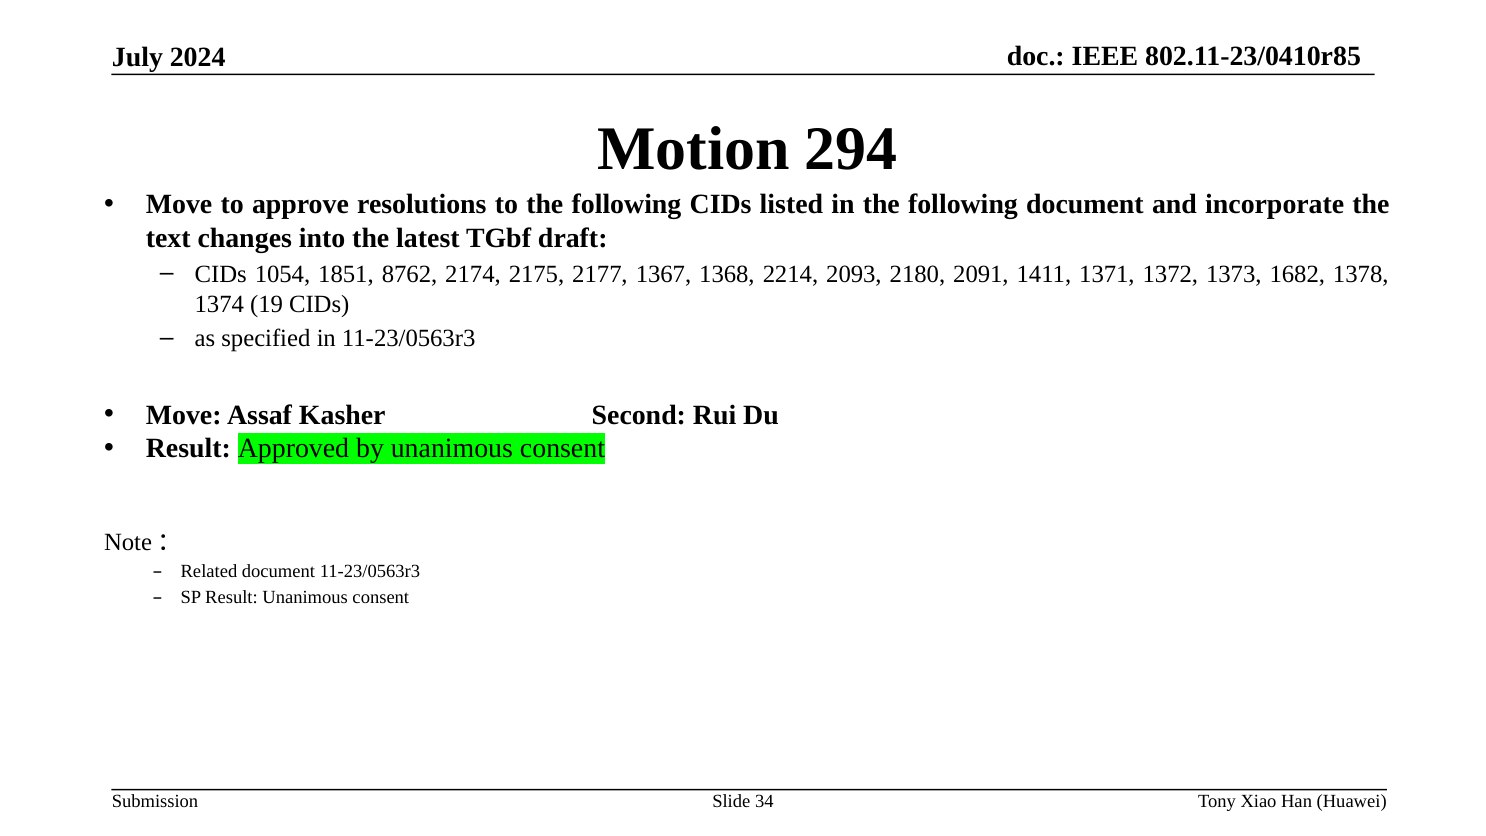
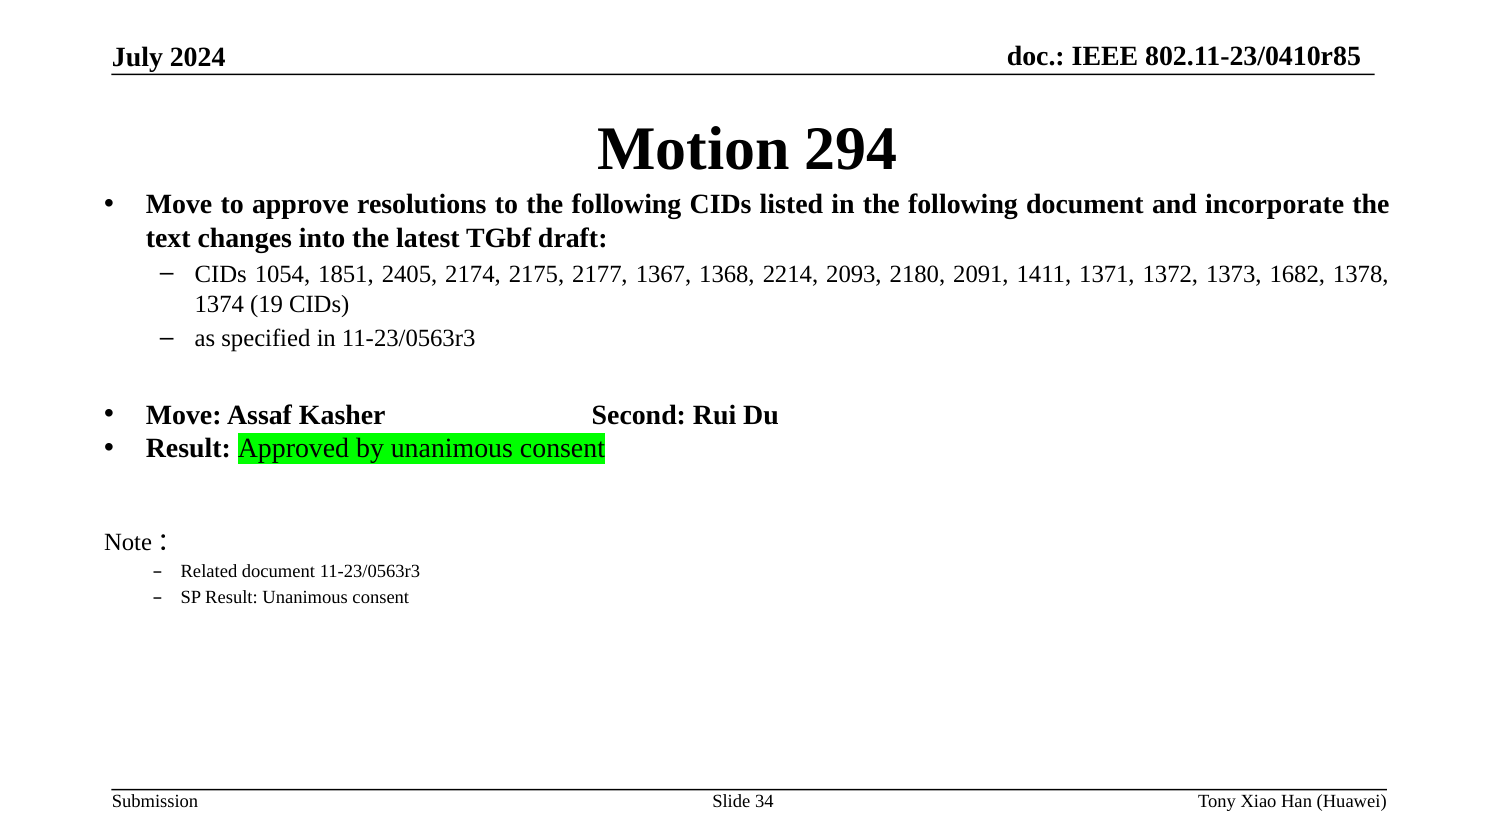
8762: 8762 -> 2405 (410, 274)
